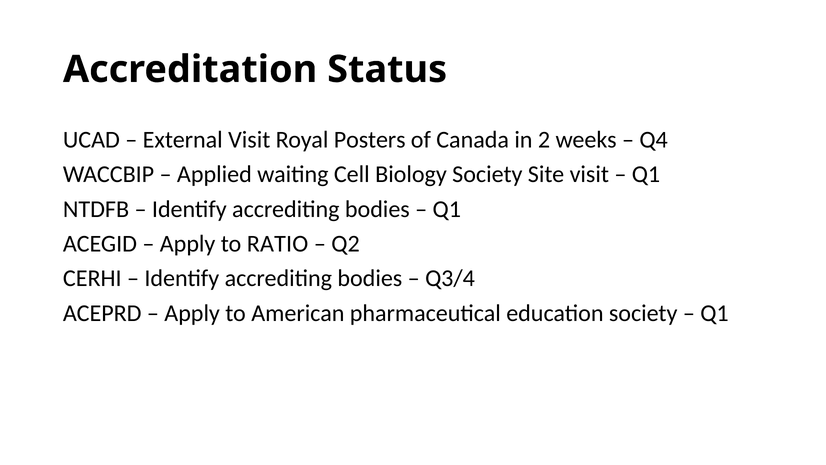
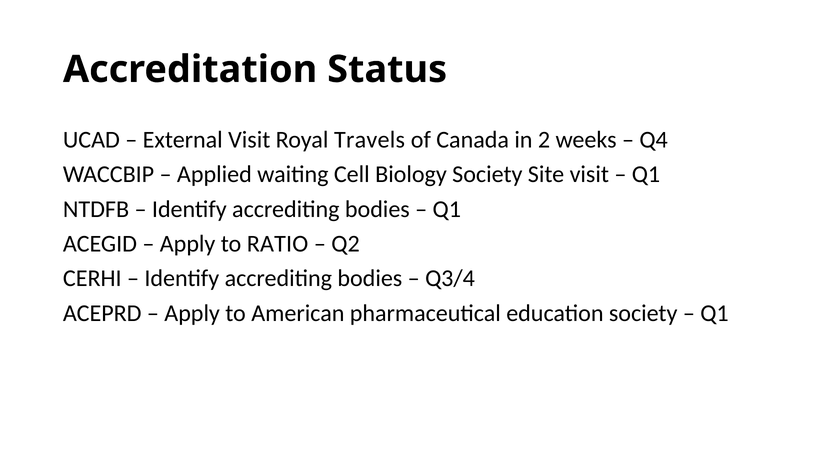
Posters: Posters -> Travels (370, 140)
